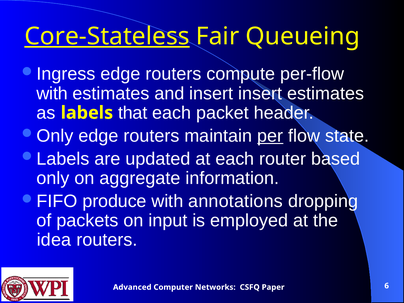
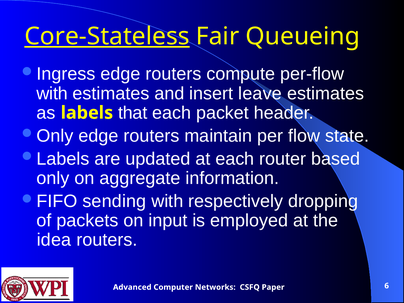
insert insert: insert -> leave (260, 93)
per underline: present -> none (270, 136)
produce: produce -> sending (114, 201)
annotations: annotations -> respectively (236, 201)
